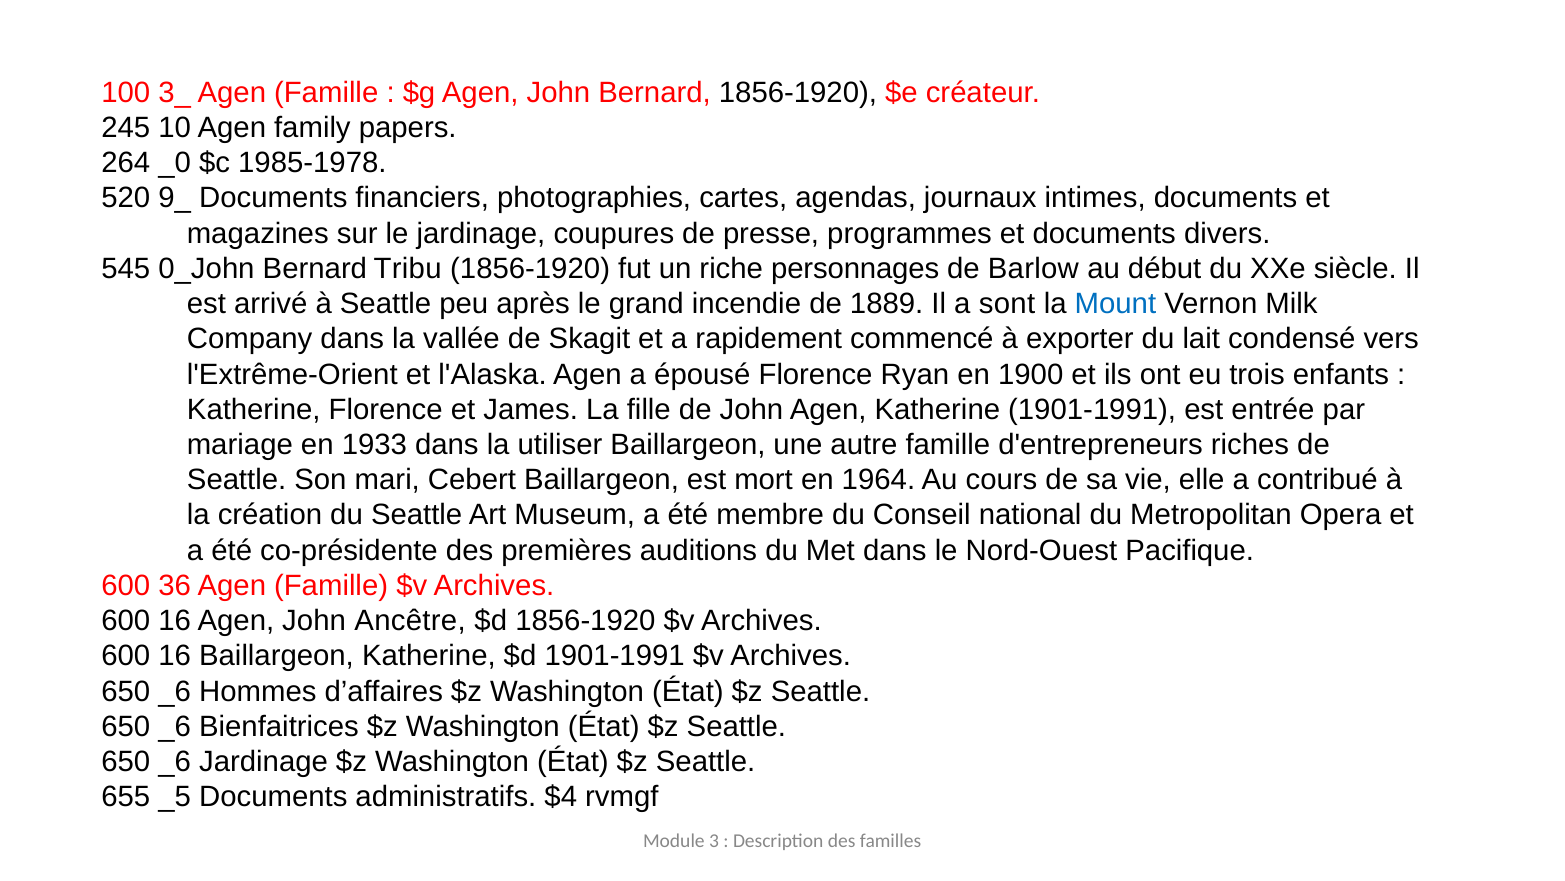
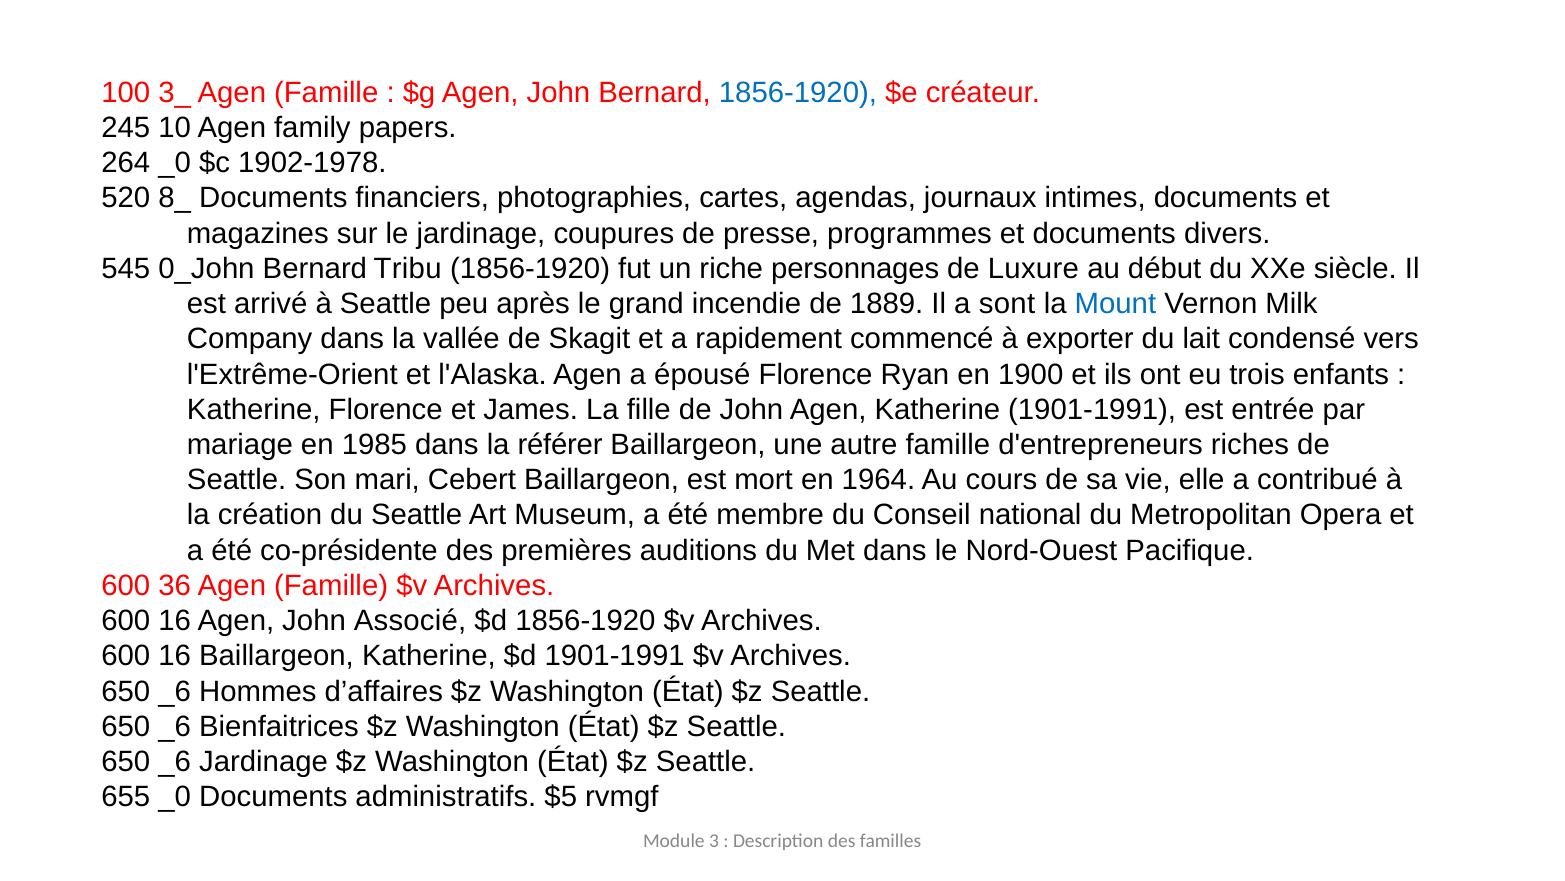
1856-1920 colour: black -> blue (798, 92)
1985-1978: 1985-1978 -> 1902-1978 (312, 163)
9_: 9_ -> 8_ (175, 198)
Barlow: Barlow -> Luxure (1033, 268)
1933: 1933 -> 1985 (374, 444)
utiliser: utiliser -> référer (560, 444)
Ancêtre: Ancêtre -> Associé (410, 621)
655 _5: _5 -> _0 (175, 797)
$4: $4 -> $5 (561, 797)
